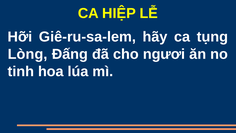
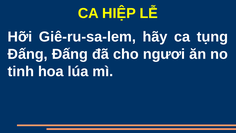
Lòng: Lòng -> Đấng (28, 54)
